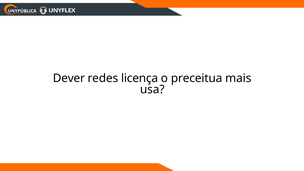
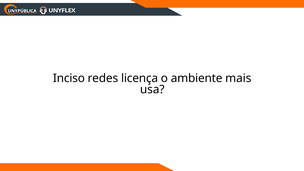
Dever: Dever -> Inciso (69, 78)
preceitua: preceitua -> ambiente (197, 78)
